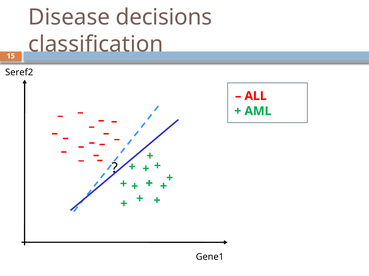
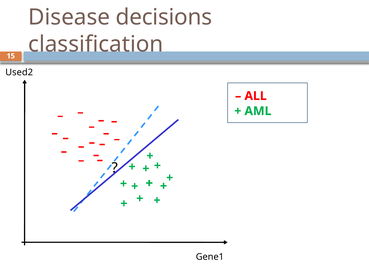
Seref2: Seref2 -> Used2 (19, 73)
